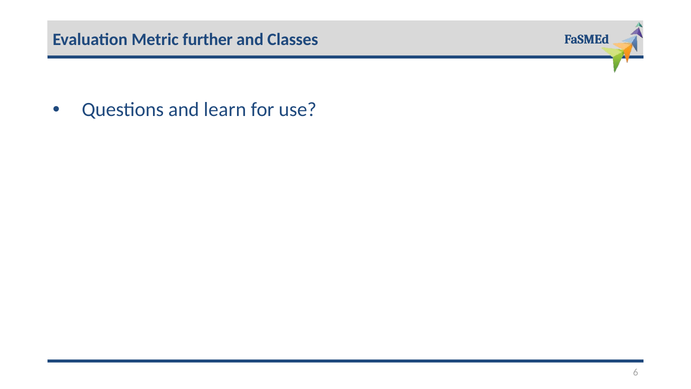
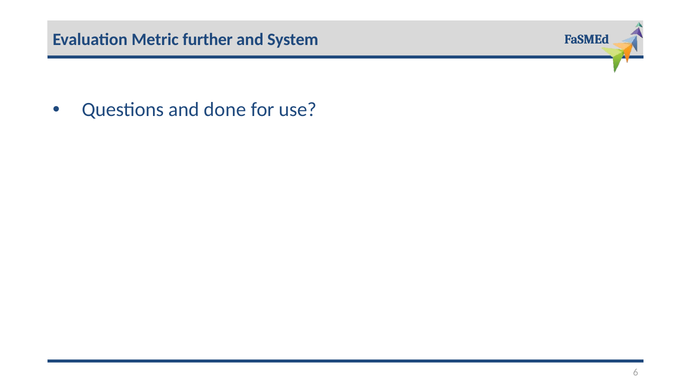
Classes: Classes -> System (293, 39)
learn: learn -> done (225, 110)
